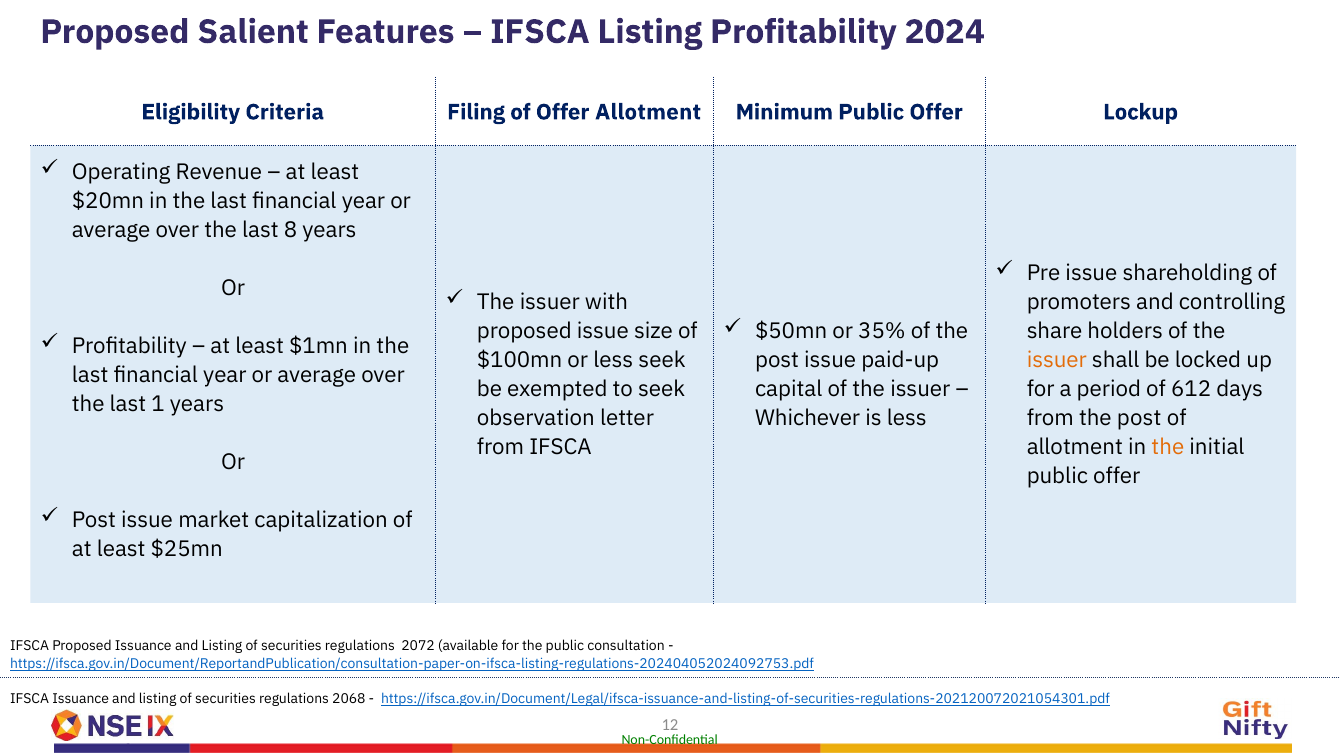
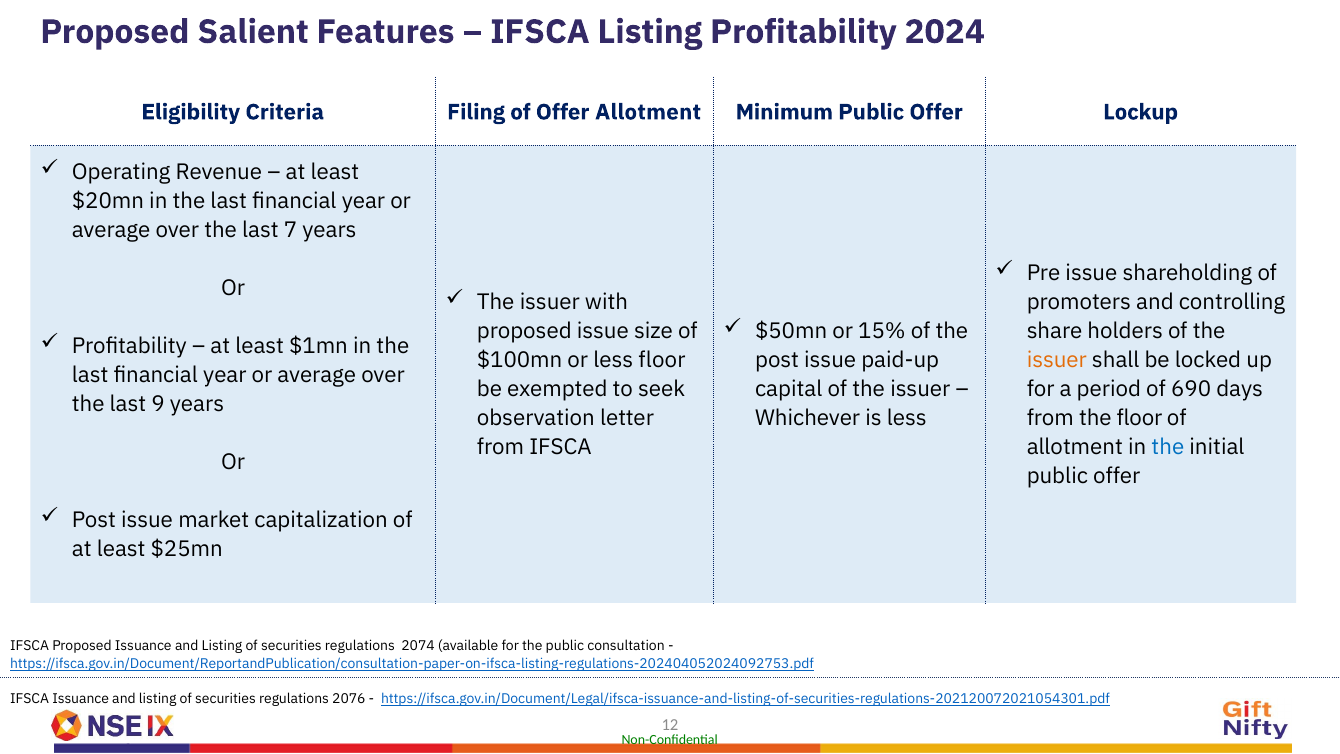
8: 8 -> 7 (291, 230)
35%: 35% -> 15% (882, 331)
less seek: seek -> floor (662, 360)
612: 612 -> 690 (1191, 389)
1: 1 -> 9 (158, 404)
from the post: post -> floor (1139, 418)
the colour: orange -> blue (1168, 447)
2072: 2072 -> 2074 (418, 646)
2068: 2068 -> 2076 (349, 698)
